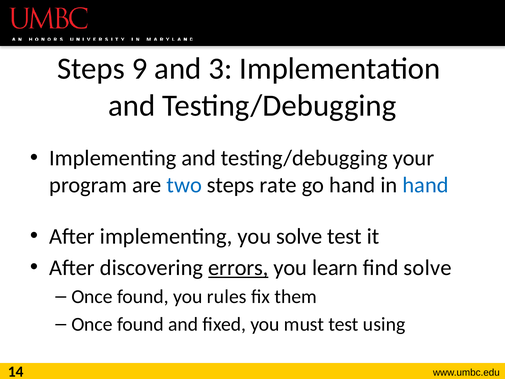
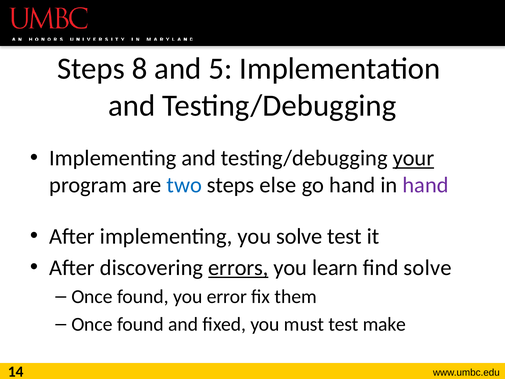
9: 9 -> 8 (140, 68)
3: 3 -> 5 (220, 68)
your underline: none -> present (413, 158)
rate: rate -> else (278, 185)
hand colour: blue -> purple (426, 185)
rules: rules -> error (227, 297)
using: using -> make (384, 324)
